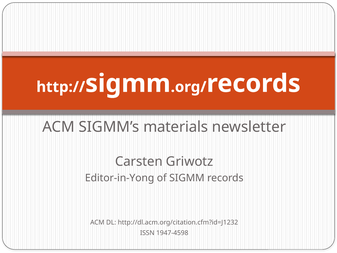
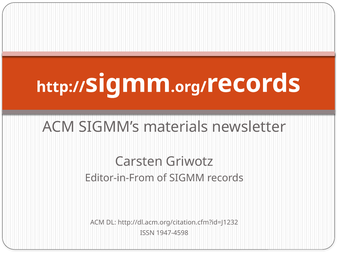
Editor-in-Yong: Editor-in-Yong -> Editor-in-From (120, 178)
